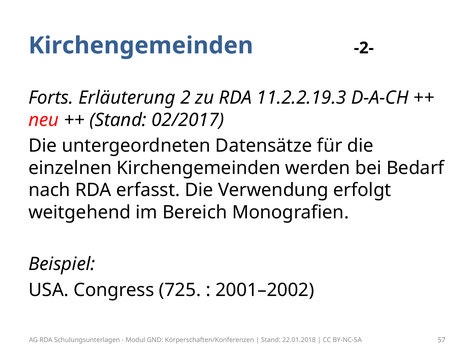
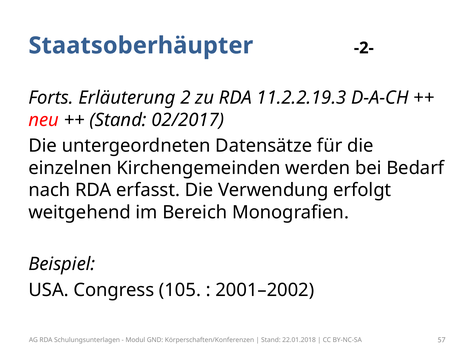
Kirchengemeinden: Kirchengemeinden -> Staatsoberhäupter (141, 46)
725: 725 -> 105 (180, 290)
